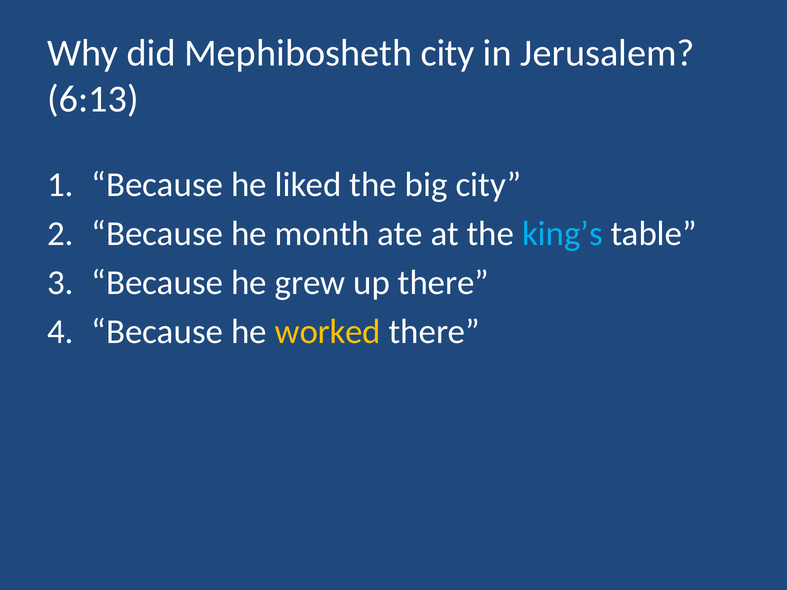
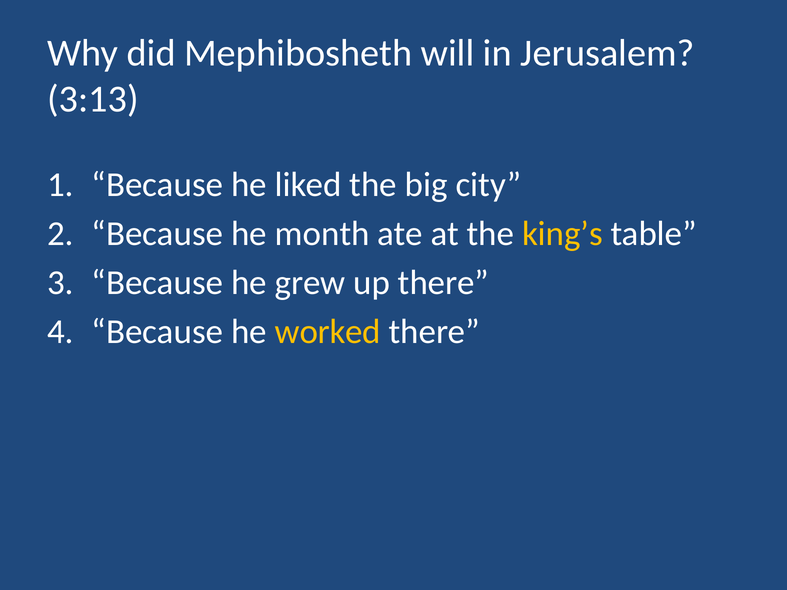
Mephibosheth city: city -> will (448, 53)
6:13: 6:13 -> 3:13 (93, 99)
king’s colour: light blue -> yellow (562, 234)
